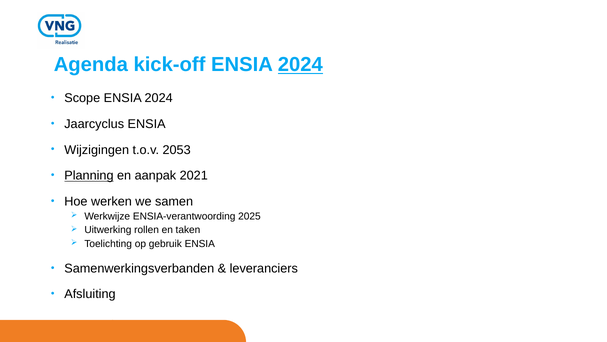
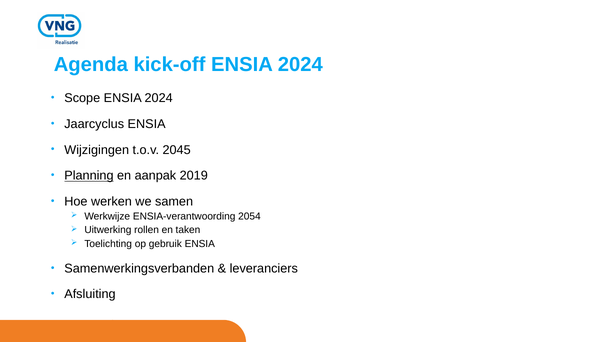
2024 underline: present -> none (300, 65)
2053: 2053 -> 2045 (177, 150)
2021: 2021 -> 2019 (194, 175)
2025: 2025 -> 2054 (249, 216)
